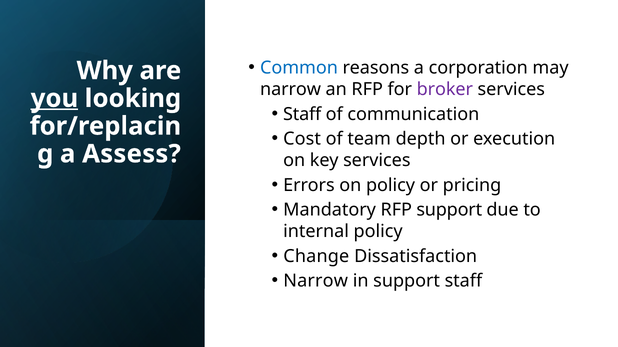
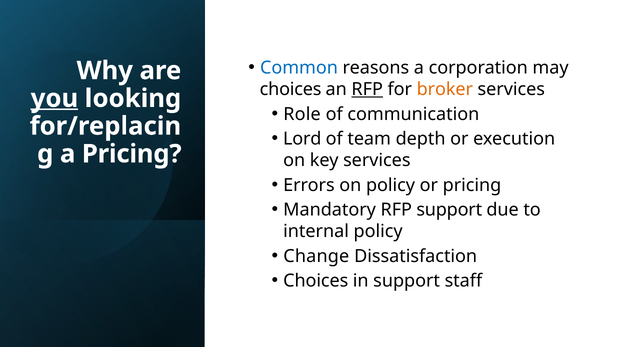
narrow: narrow -> choices (291, 90)
RFP underline: none -> present (367, 90)
broker colour: purple -> orange (445, 90)
Staff: Staff -> Role (302, 114)
Cost: Cost -> Lord (302, 139)
a Assess: Assess -> Pricing (132, 154)
Narrow: Narrow -> Choices (316, 281)
